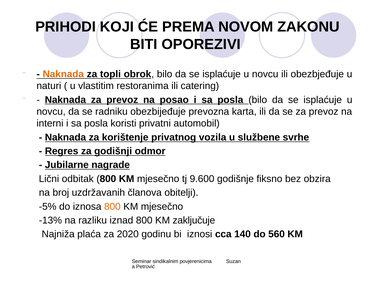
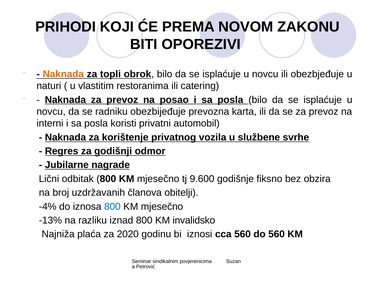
-5%: -5% -> -4% (48, 207)
800 colour: orange -> blue (112, 207)
zaključuje: zaključuje -> invalidsko (194, 221)
cca 140: 140 -> 560 (243, 234)
